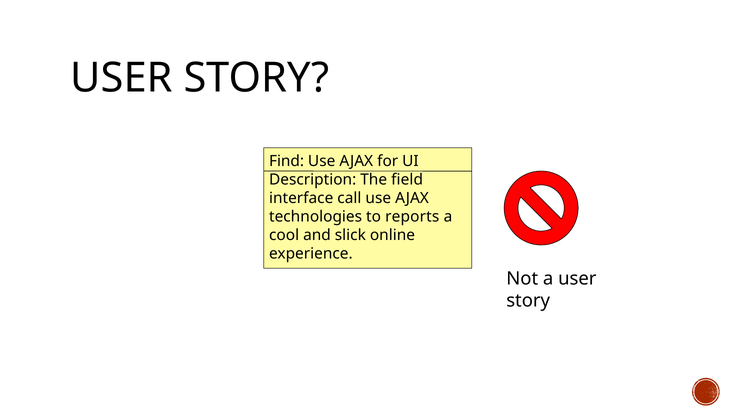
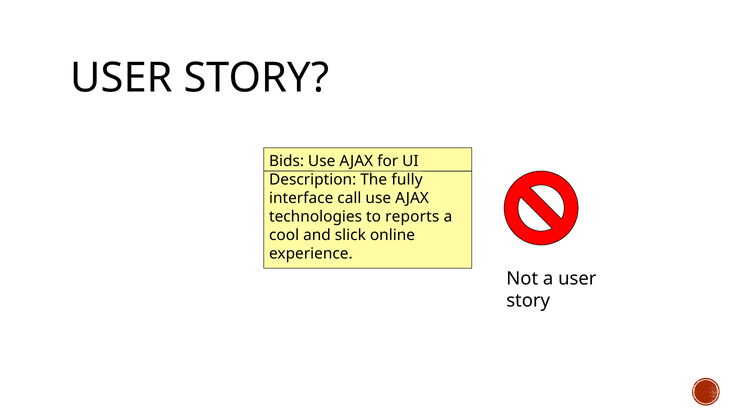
Find: Find -> Bids (287, 161)
field: field -> fully (407, 180)
